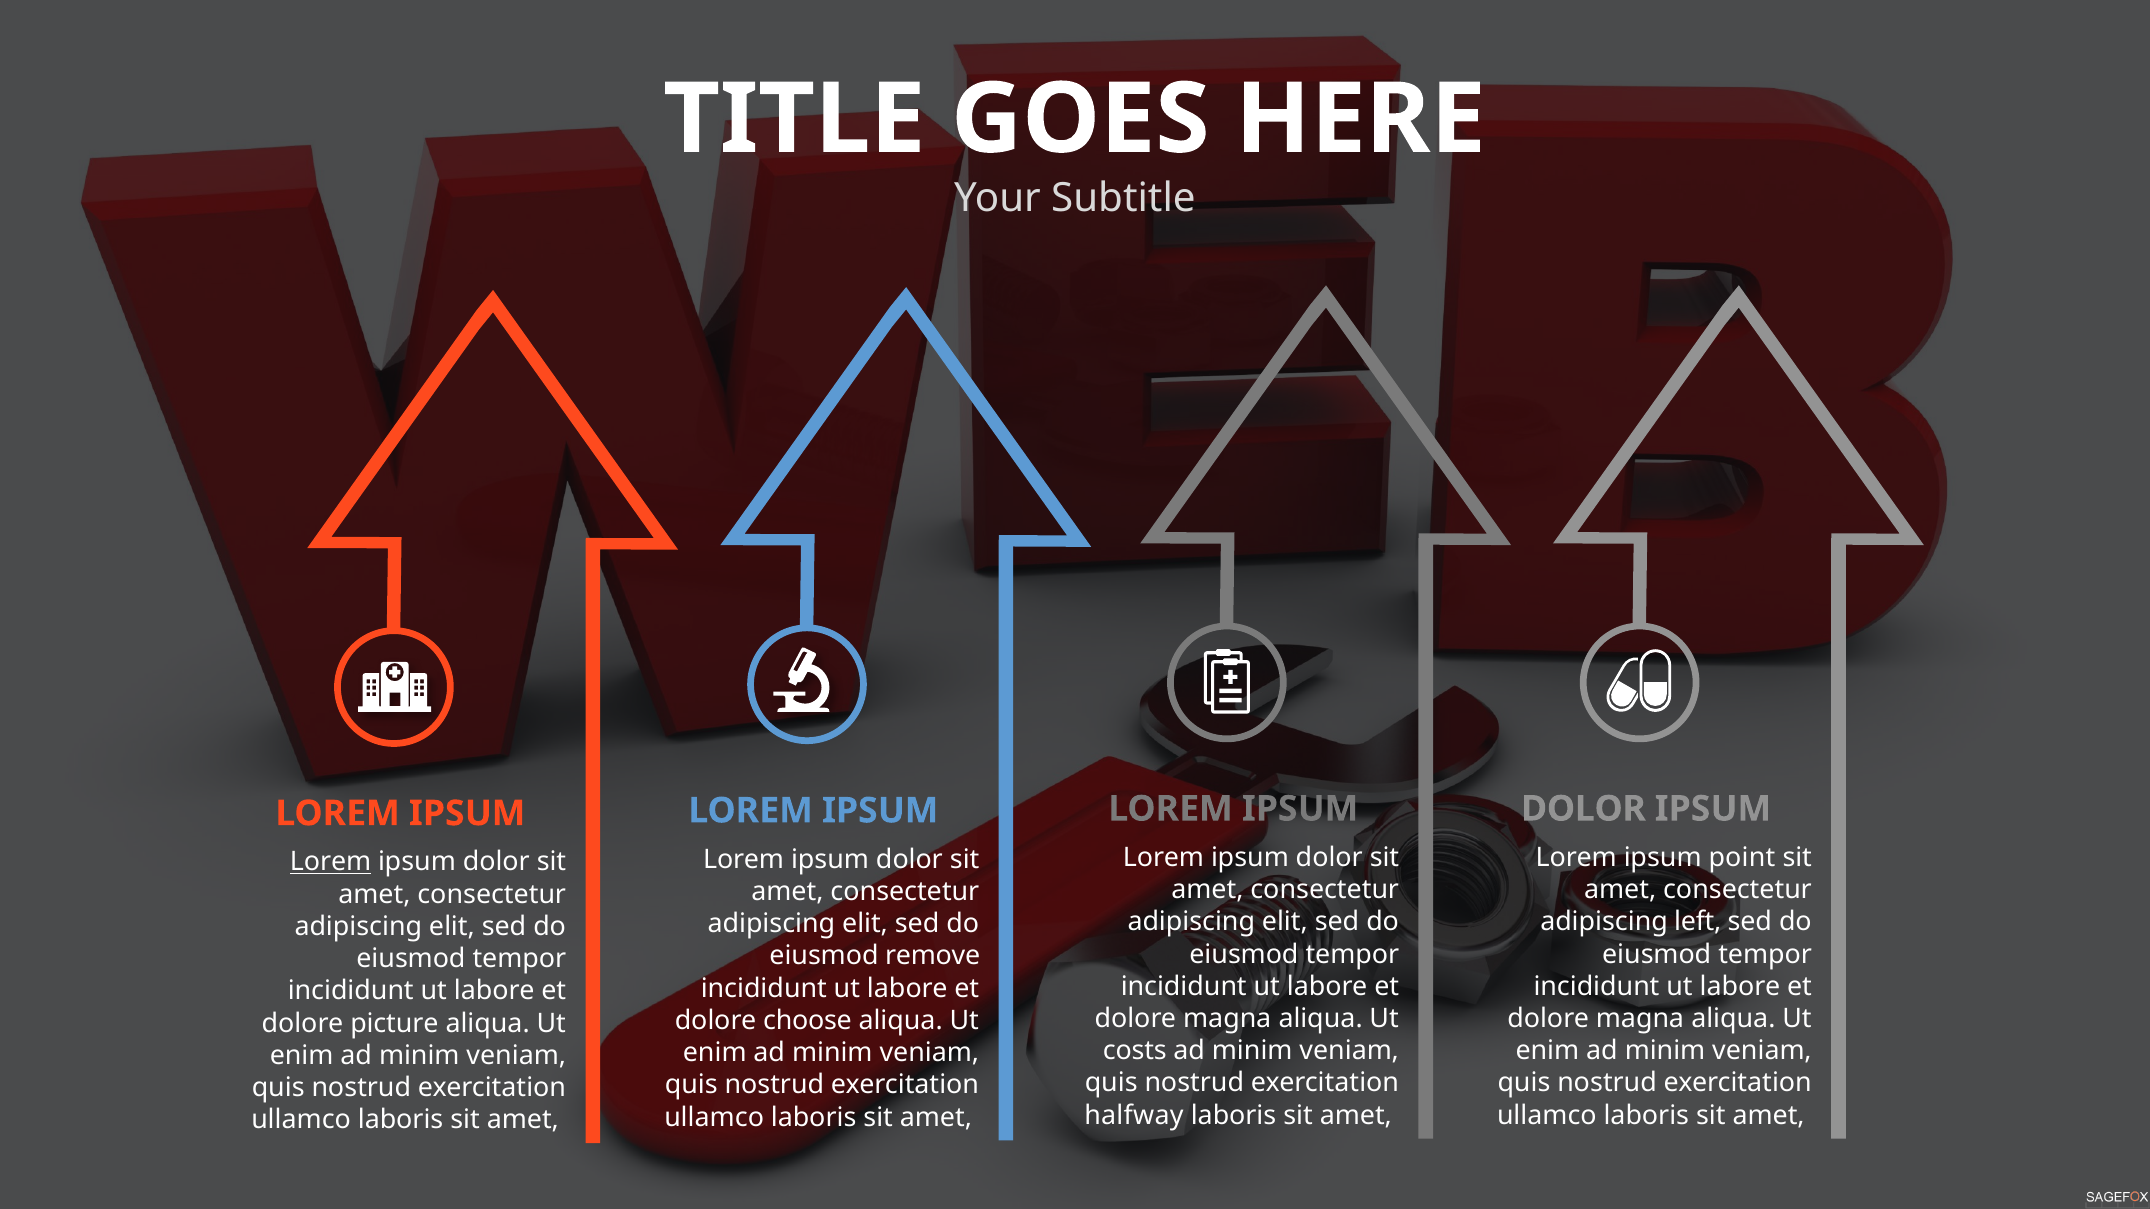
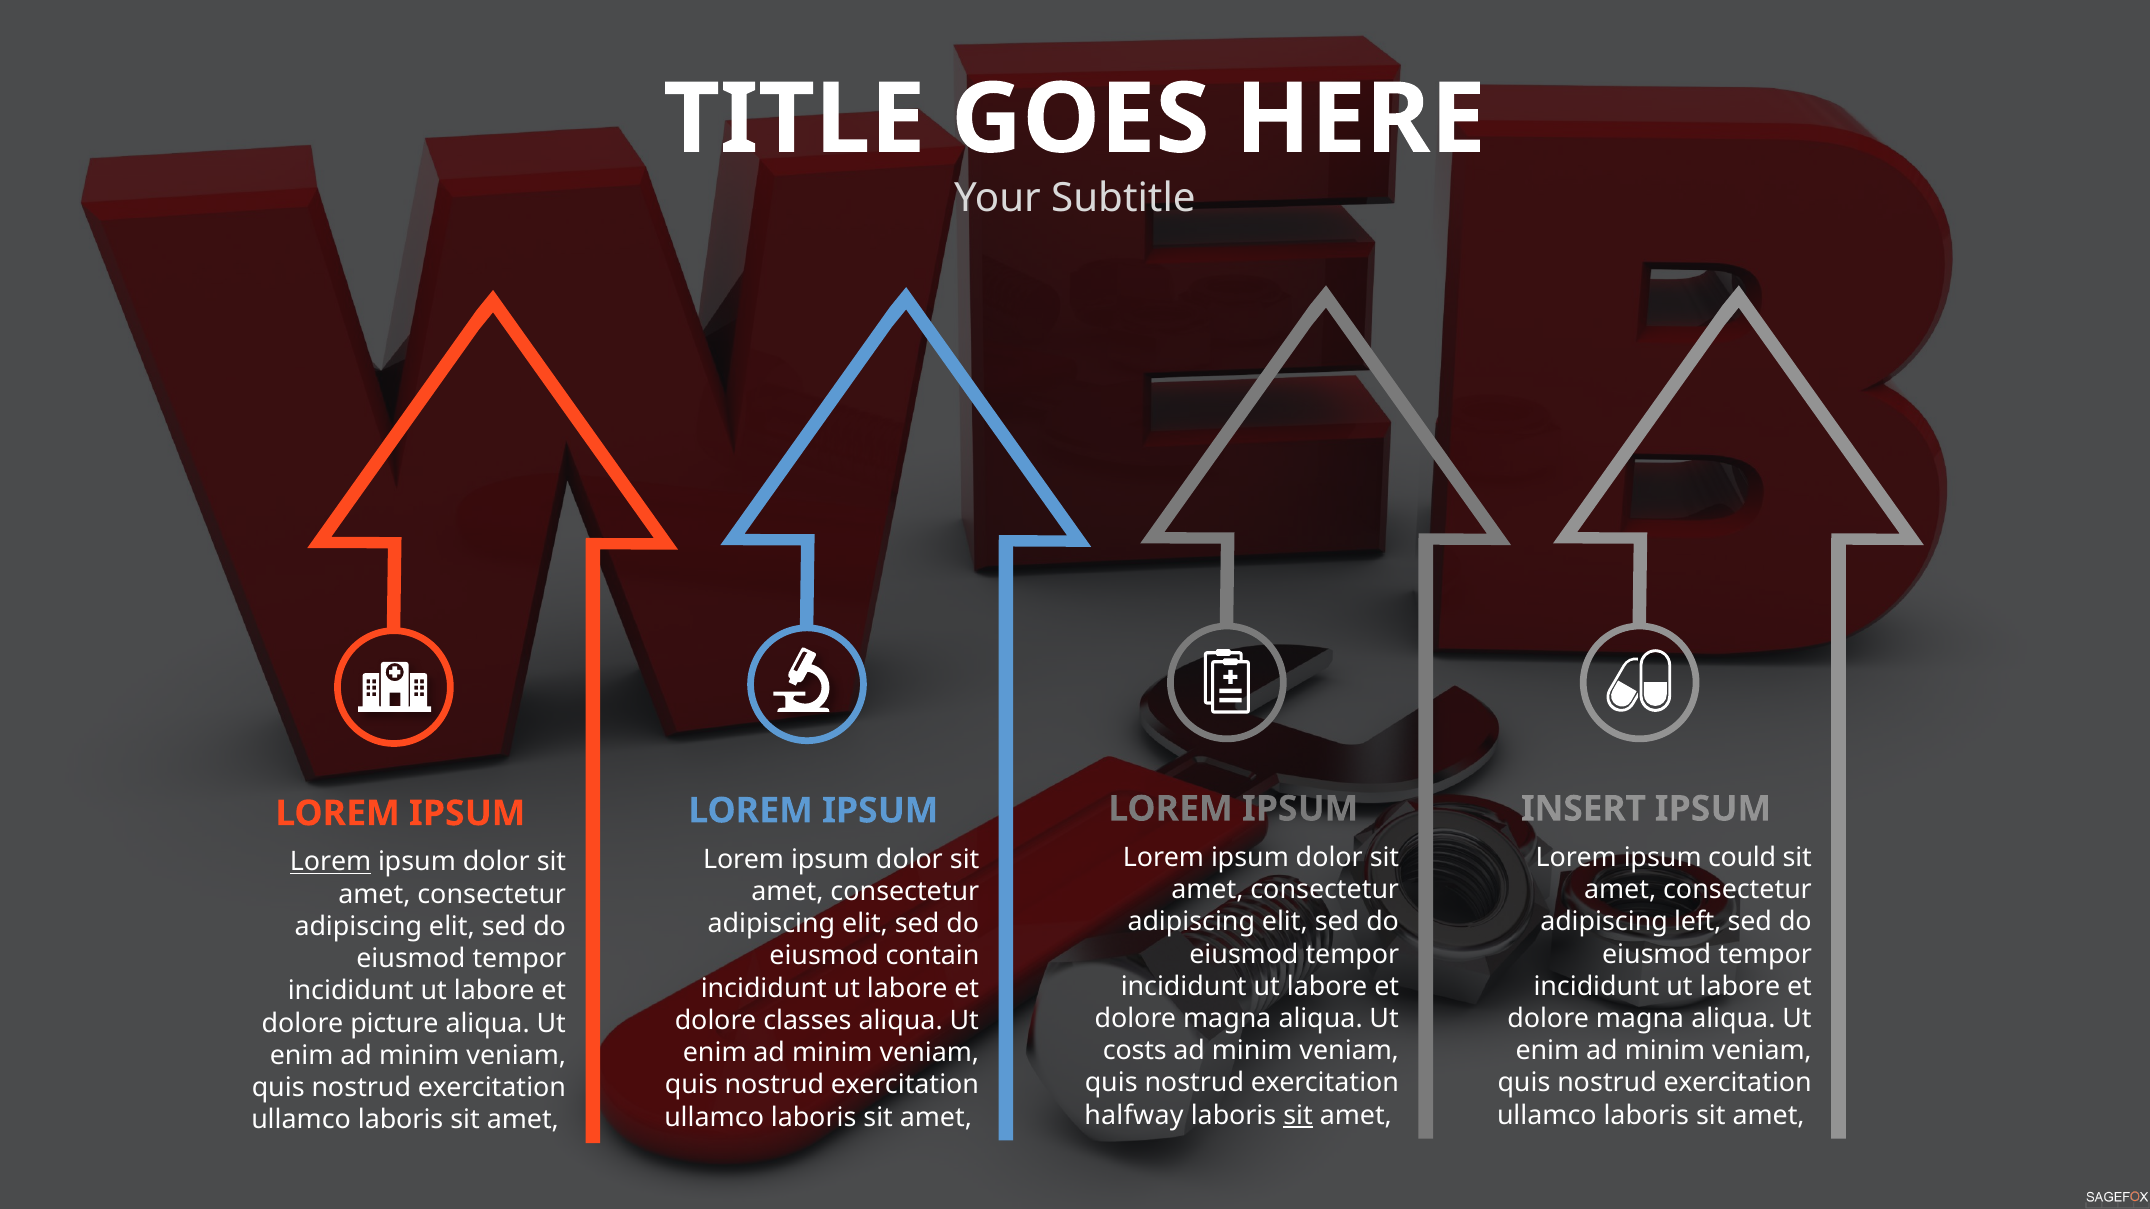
DOLOR: DOLOR -> INSERT (1583, 809)
point: point -> could (1742, 858)
remove: remove -> contain (933, 956)
choose: choose -> classes (807, 1021)
sit underline: none -> present (1298, 1116)
